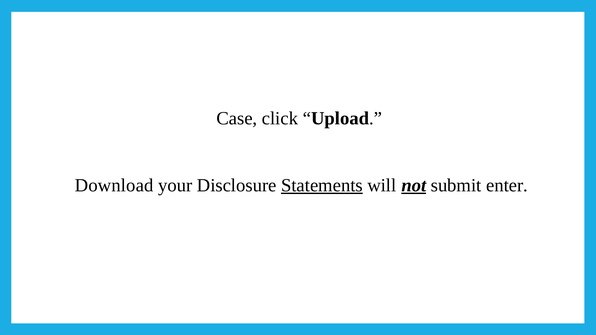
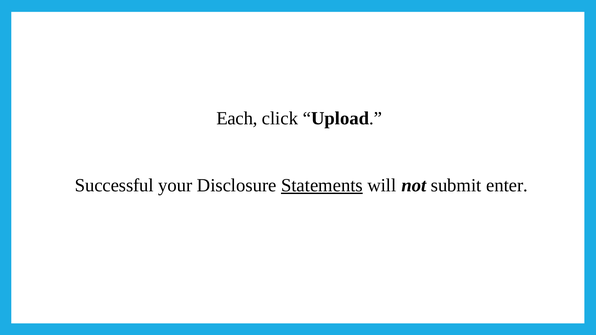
Case: Case -> Each (237, 118)
Download: Download -> Successful (114, 186)
not underline: present -> none (414, 186)
